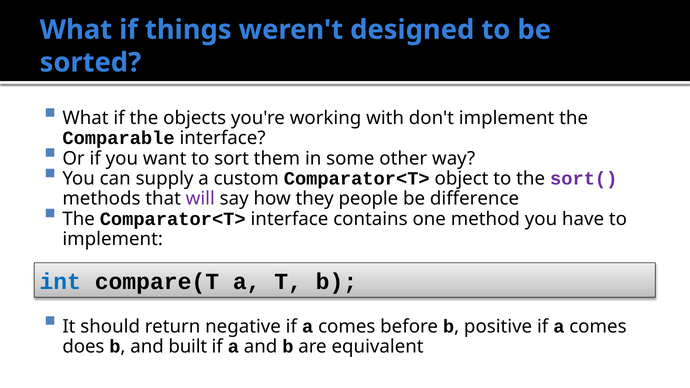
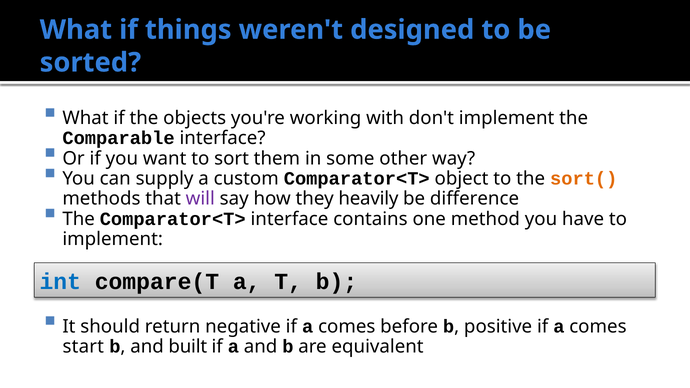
sort( colour: purple -> orange (584, 179)
people: people -> heavily (368, 199)
does: does -> start (83, 347)
